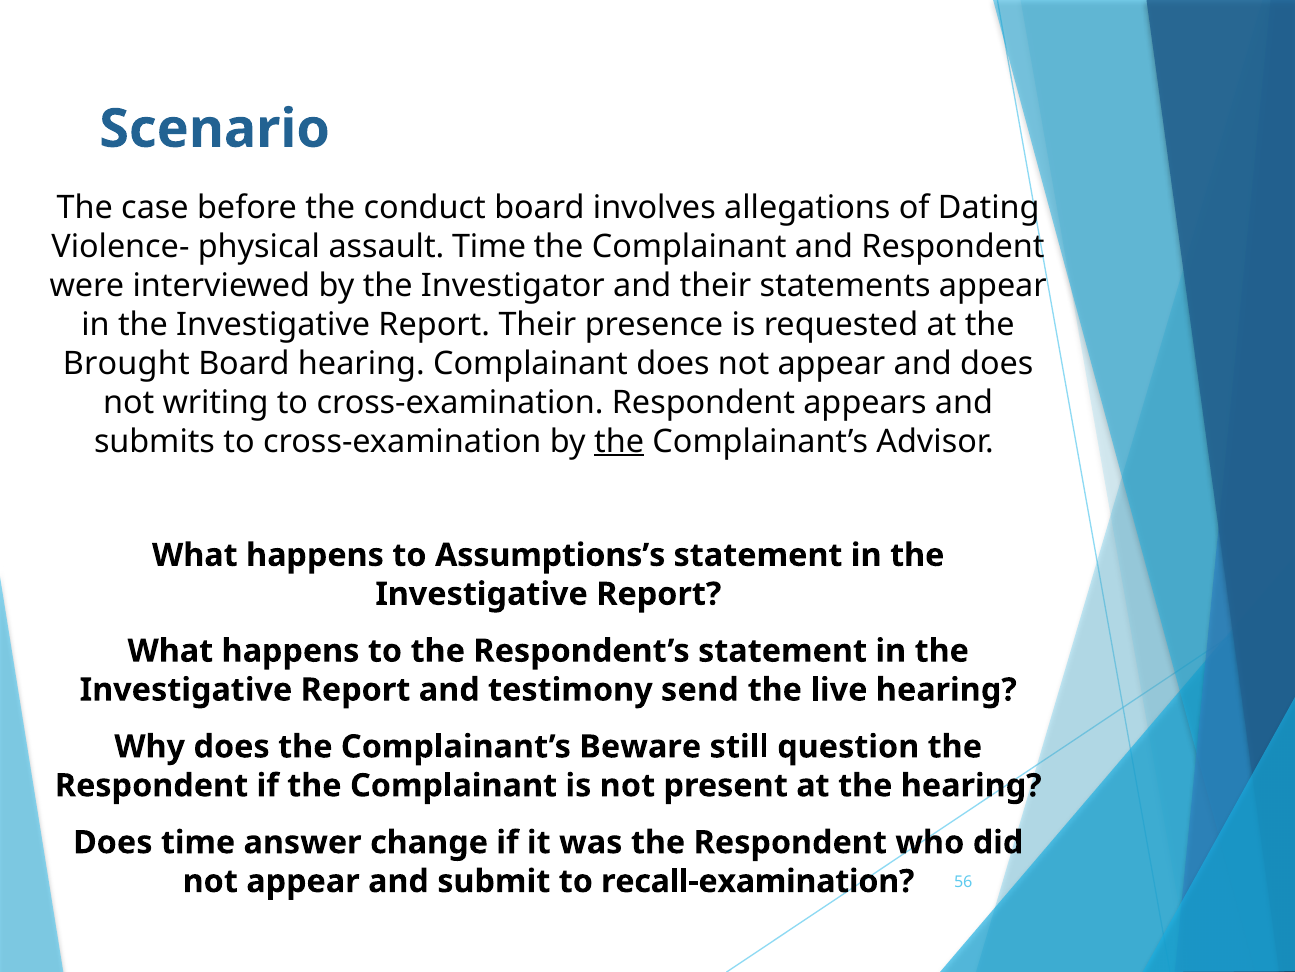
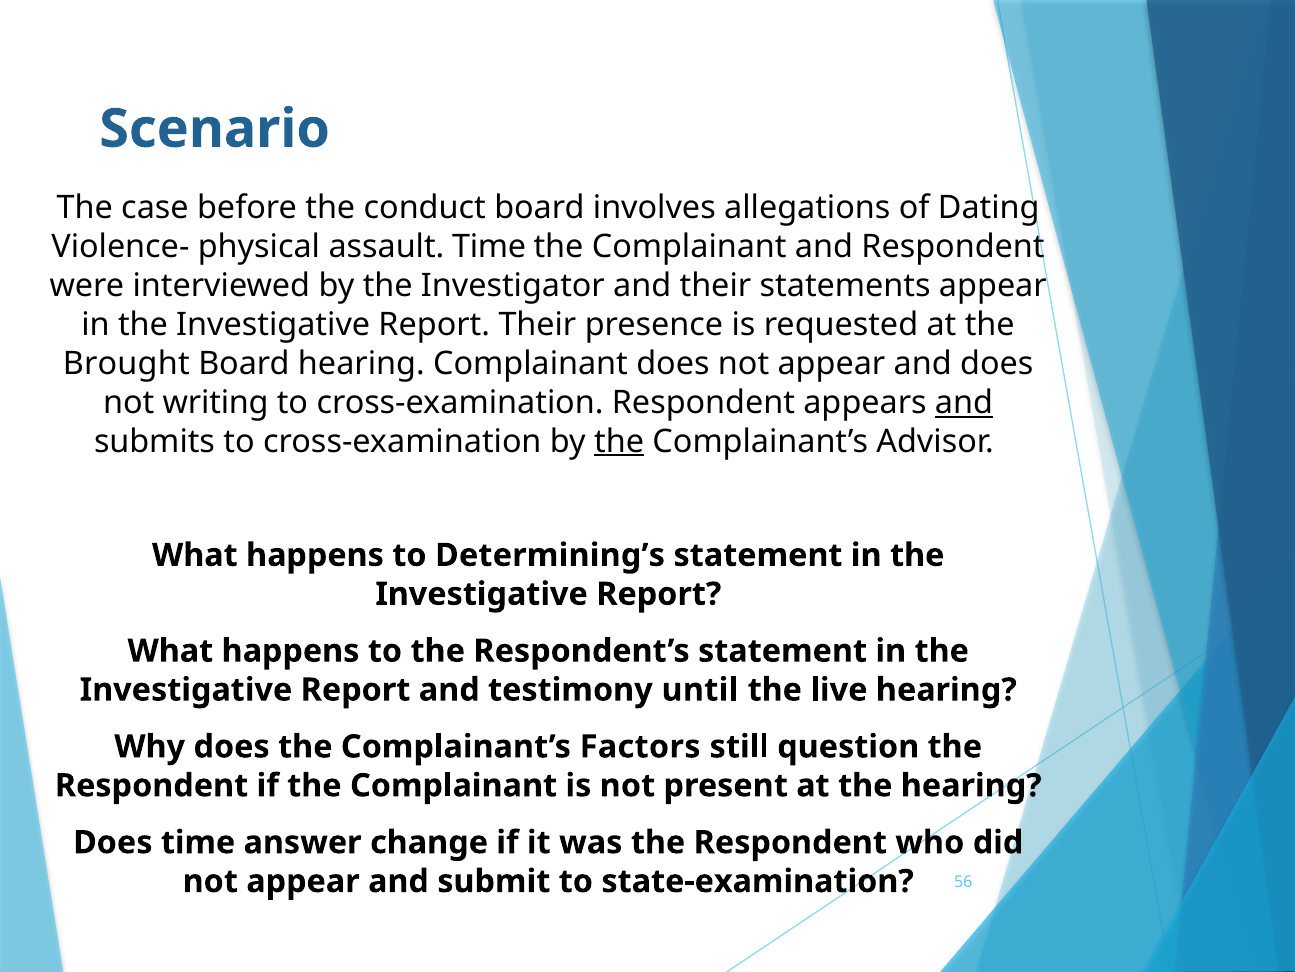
and underline: none -> present (964, 402)
Assumptions’s: Assumptions’s -> Determining’s (550, 555)
send: send -> until (700, 689)
Beware: Beware -> Factors (640, 746)
recall-examination: recall-examination -> state-examination (758, 881)
